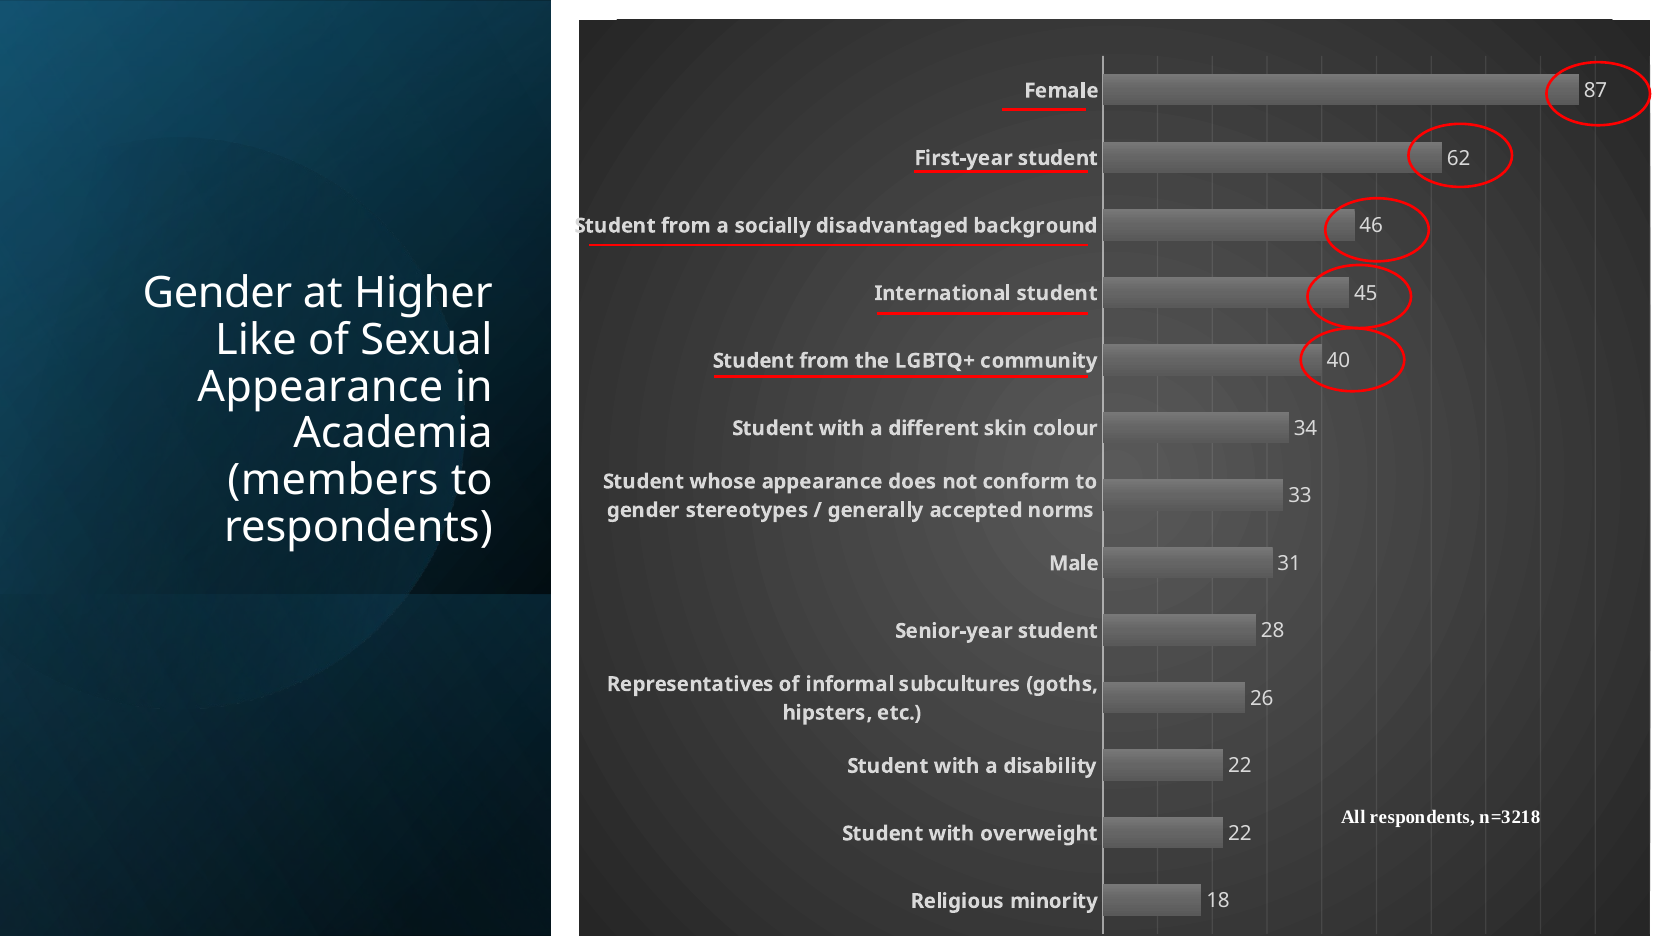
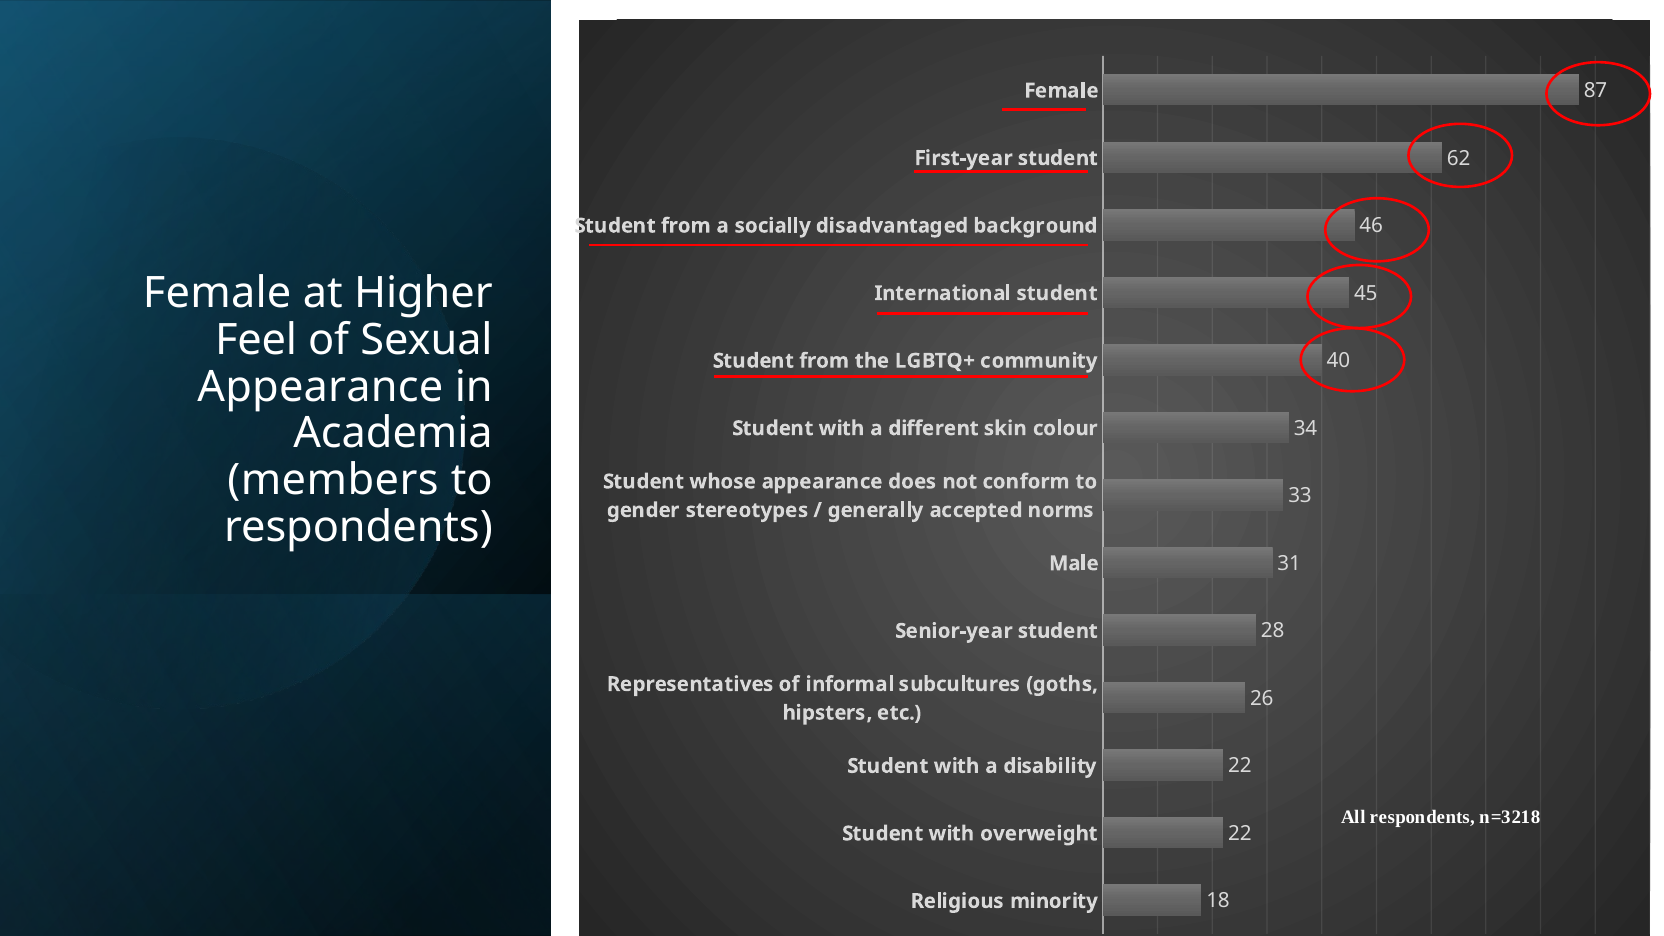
Gender: Gender -> Female (217, 293)
Like: Like -> Feel (256, 340)
